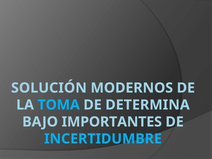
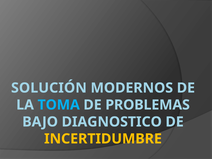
DETERMINA: DETERMINA -> PROBLEMAS (148, 105)
IMPORTANTES: IMPORTANTES -> DIAGNOSTICO (112, 122)
INCERTIDUMBRE colour: light blue -> yellow (103, 139)
